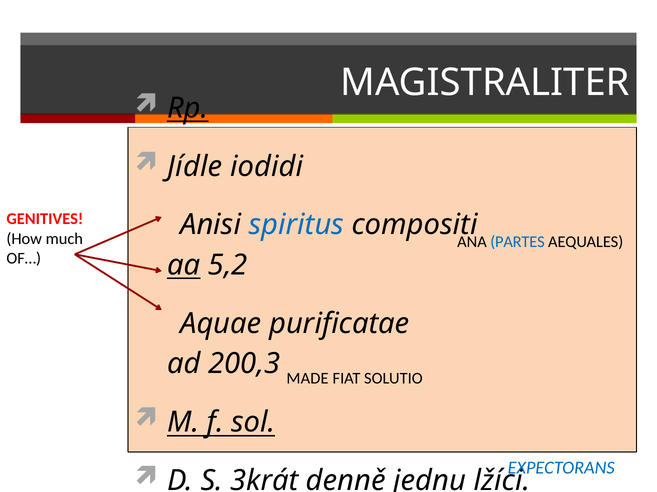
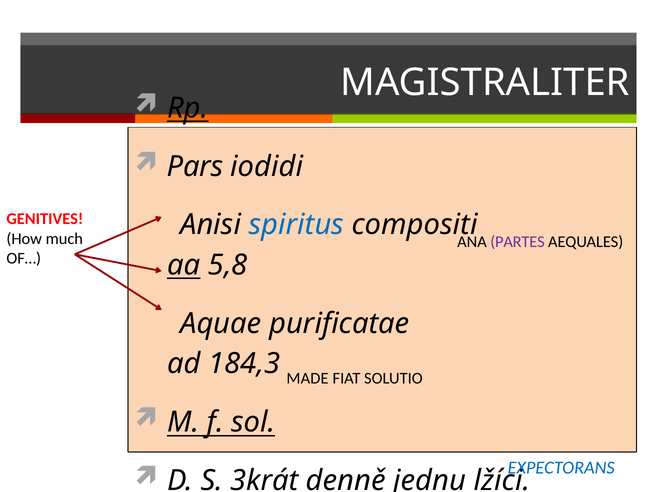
Jídle: Jídle -> Pars (195, 167)
PARTES colour: blue -> purple (517, 242)
5,2: 5,2 -> 5,8 (228, 266)
200,3: 200,3 -> 184,3 (244, 364)
